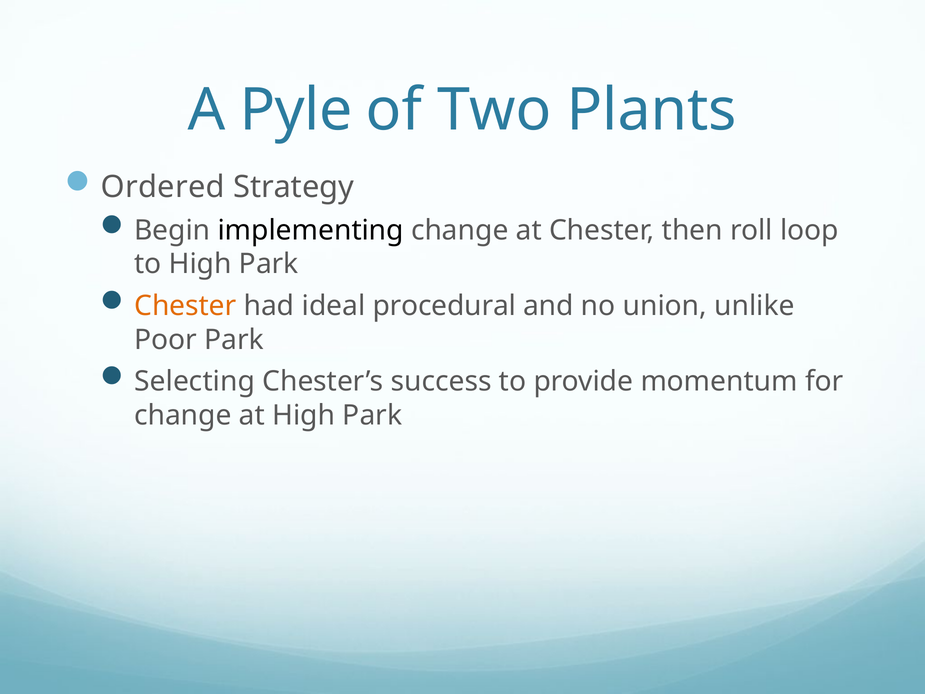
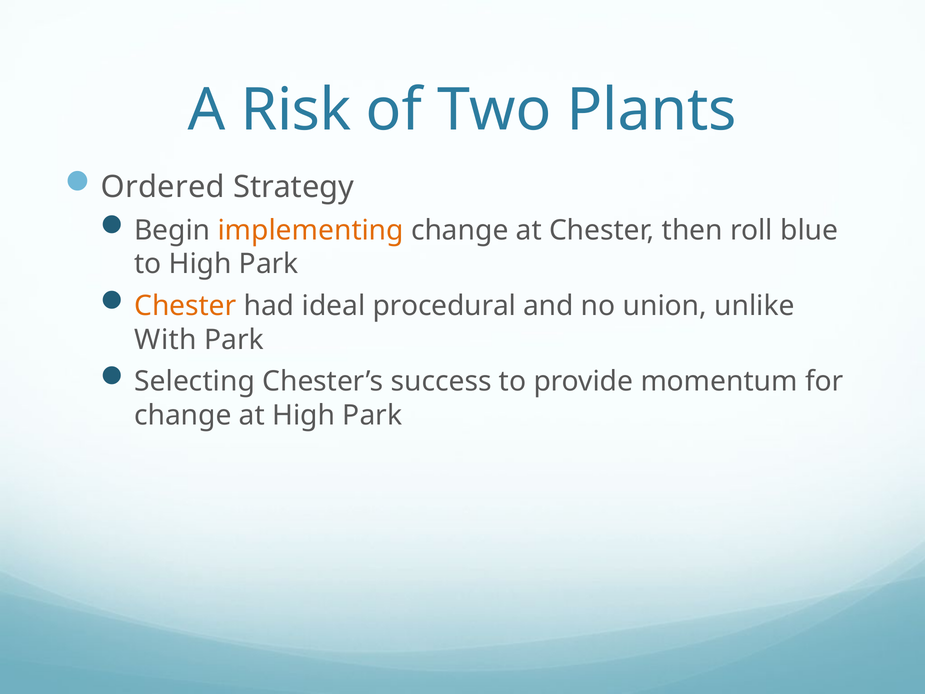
Pyle: Pyle -> Risk (296, 110)
implementing colour: black -> orange (311, 230)
loop: loop -> blue (809, 230)
Poor: Poor -> With (166, 340)
